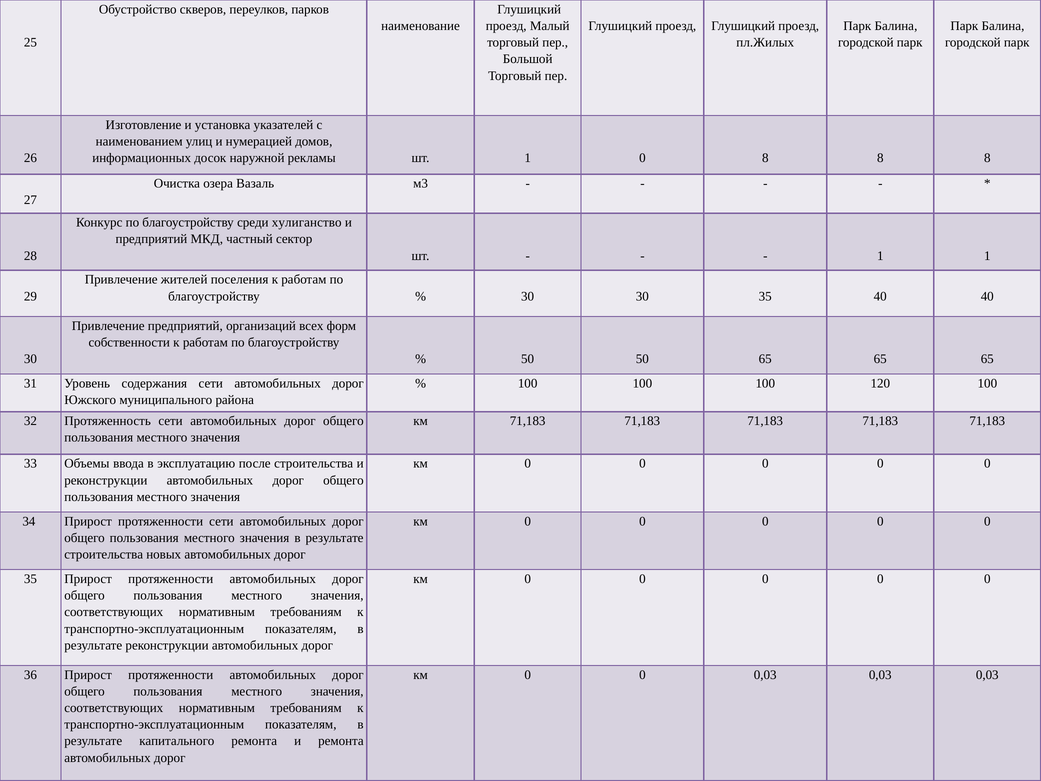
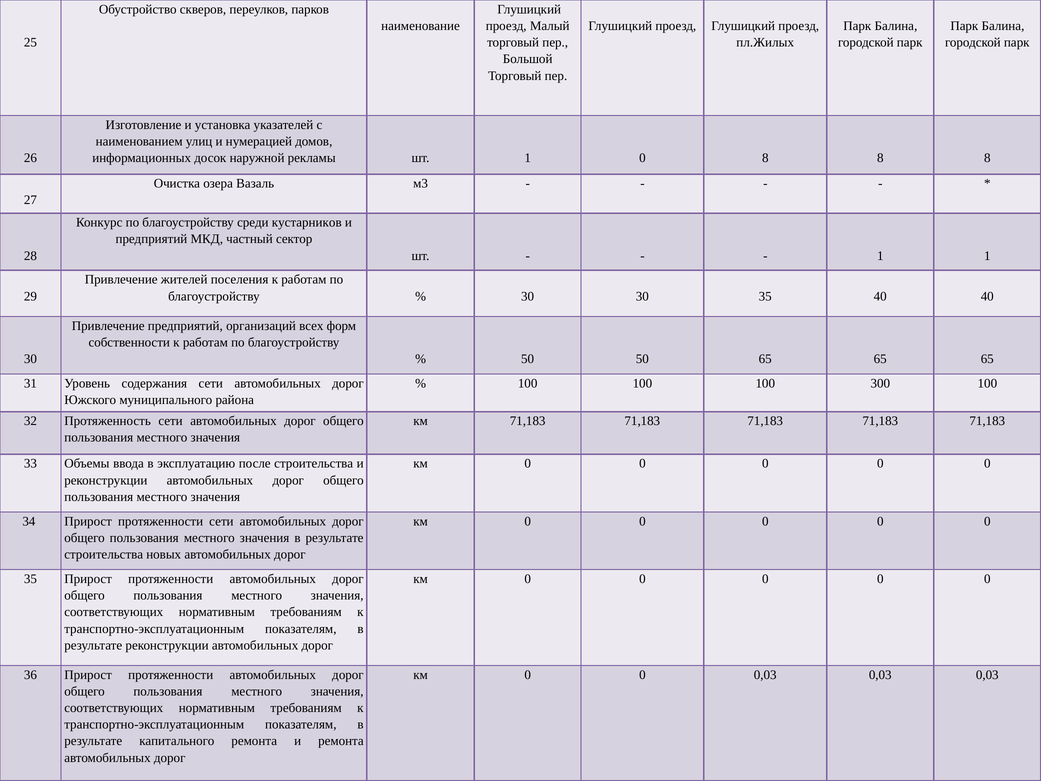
хулиганство: хулиганство -> кустарников (307, 223)
120: 120 -> 300 (880, 383)
